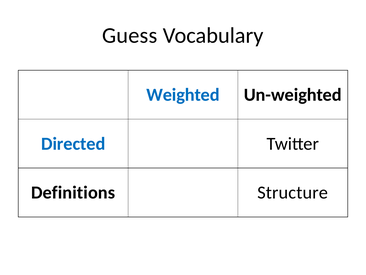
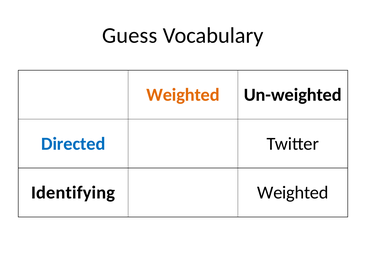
Weighted colour: blue -> orange (183, 95)
Definitions: Definitions -> Identifying (73, 192)
Structure: Structure -> Weighted (293, 192)
